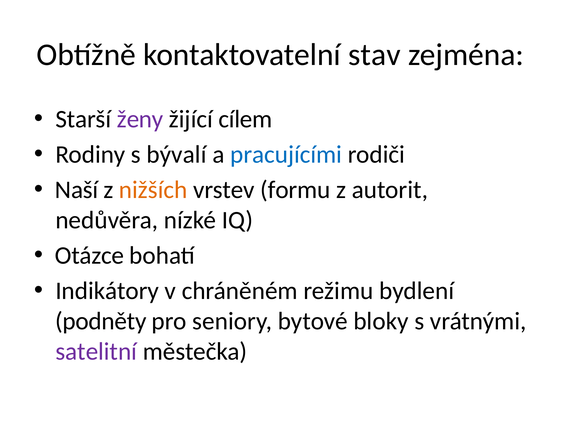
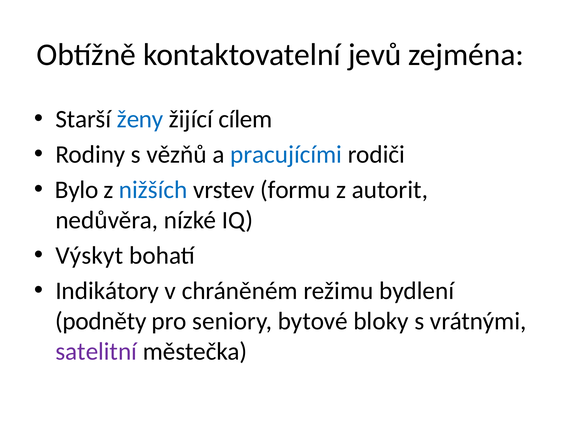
stav: stav -> jevů (375, 55)
ženy colour: purple -> blue (140, 119)
bývalí: bývalí -> vězňů (177, 155)
Naší: Naší -> Bylo (77, 190)
nižších colour: orange -> blue (153, 190)
Otázce: Otázce -> Výskyt (89, 256)
